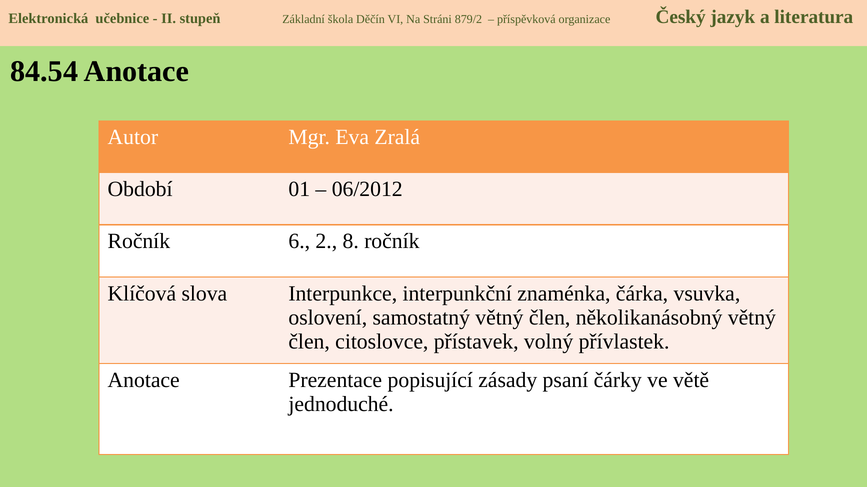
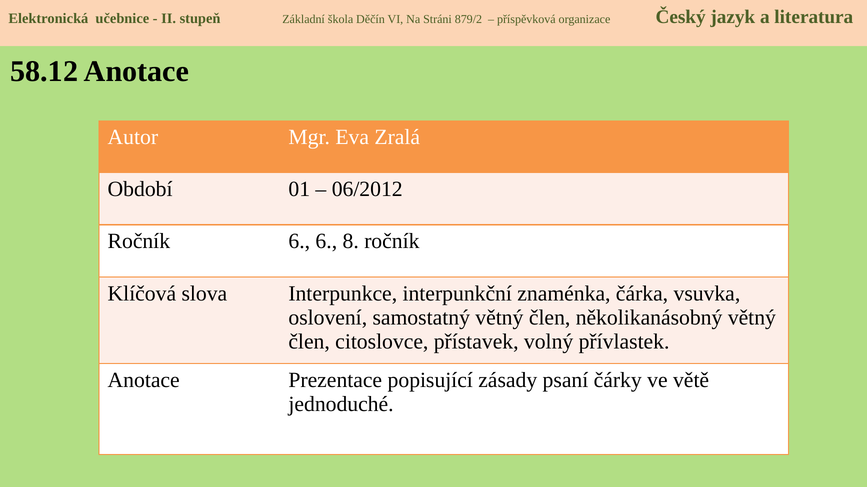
84.54: 84.54 -> 58.12 (44, 72)
6 2: 2 -> 6 (326, 242)
